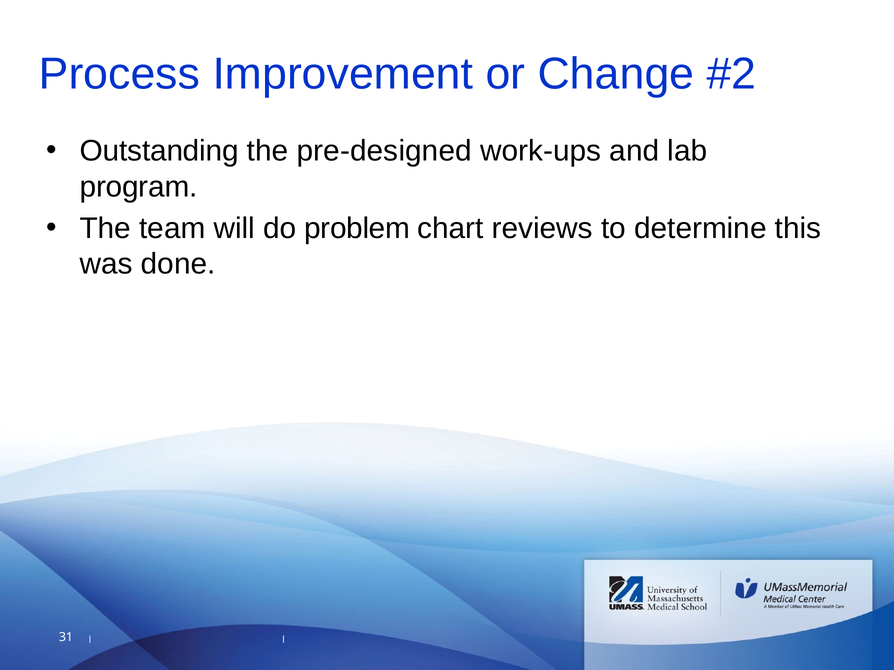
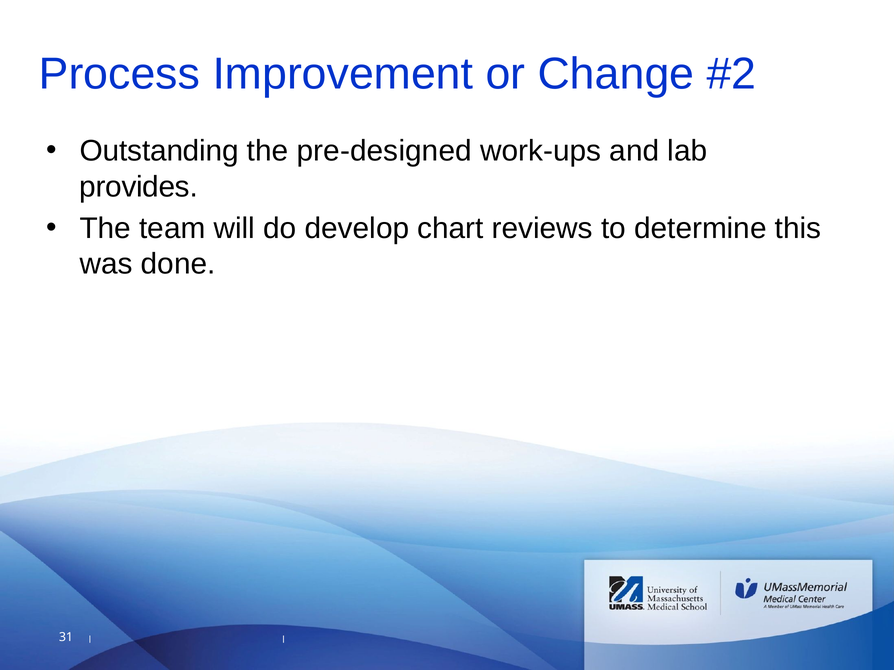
program: program -> provides (139, 187)
problem: problem -> develop (357, 229)
